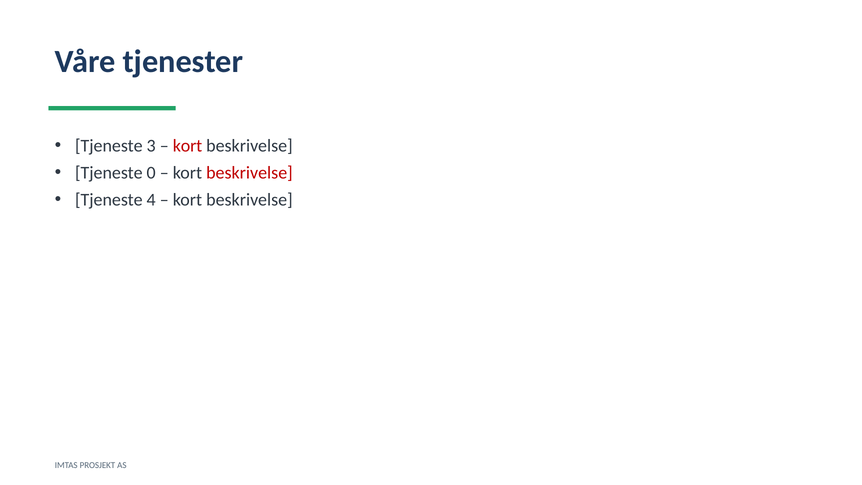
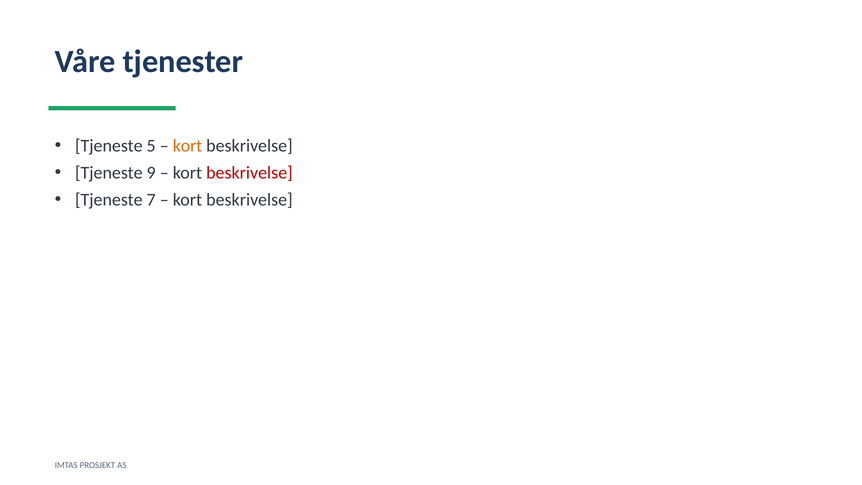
3: 3 -> 5 (151, 146)
kort colour: red -> orange (188, 146)
0: 0 -> 9 (151, 173)
4: 4 -> 7 (151, 200)
